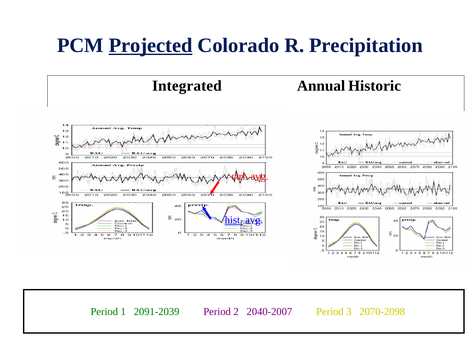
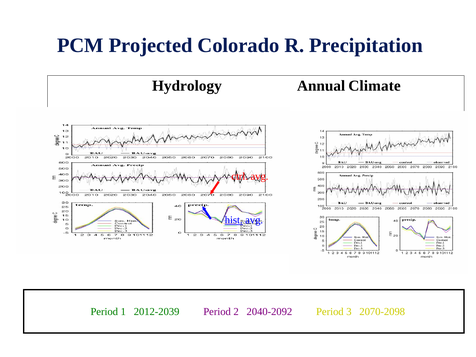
Projected underline: present -> none (151, 45)
Integrated: Integrated -> Hydrology (187, 86)
Historic: Historic -> Climate (375, 86)
2091-2039: 2091-2039 -> 2012-2039 (157, 312)
2040-2007: 2040-2007 -> 2040-2092 (269, 312)
